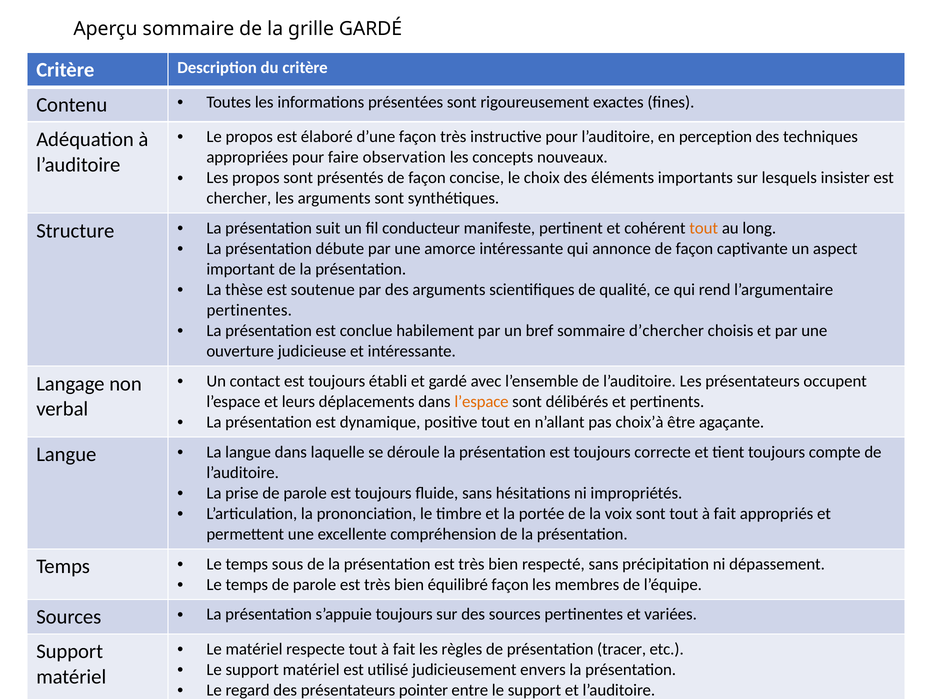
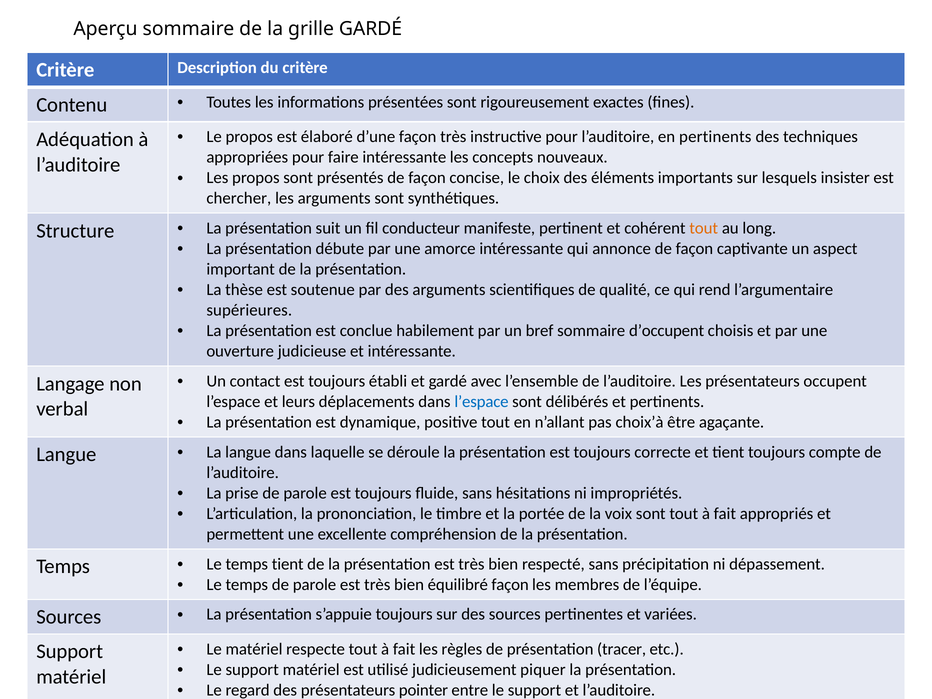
en perception: perception -> pertinents (715, 137)
faire observation: observation -> intéressante (404, 157)
pertinentes: pertinentes -> supérieures (249, 310)
d’chercher: d’chercher -> d’occupent (667, 331)
l’espace colour: orange -> blue (481, 402)
temps sous: sous -> tient (288, 564)
envers: envers -> piquer (543, 670)
